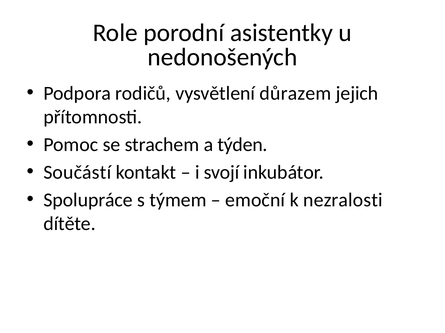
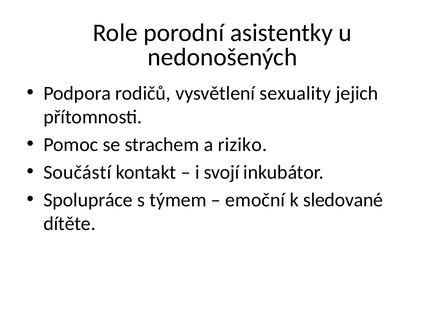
důrazem: důrazem -> sexuality (295, 93)
týden: týden -> riziko (242, 145)
nezralosti: nezralosti -> sledované (343, 200)
